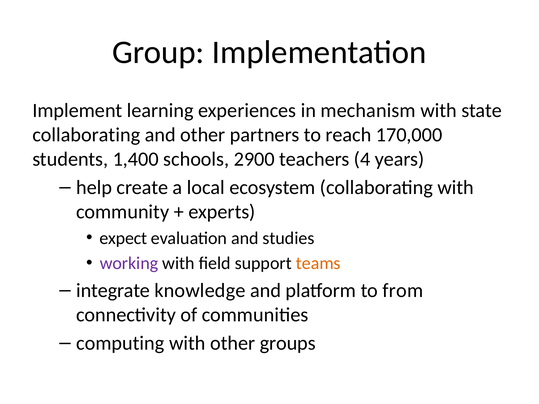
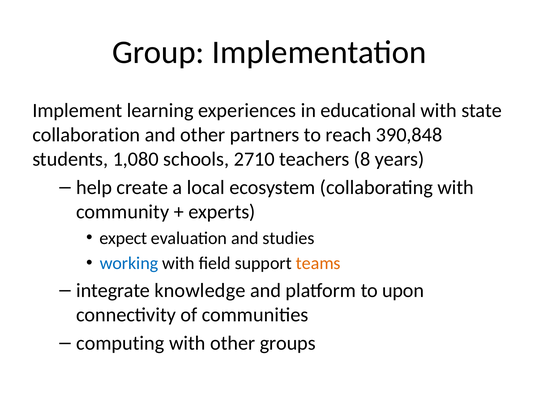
mechanism: mechanism -> educational (368, 111)
collaborating: collaborating -> collaboration (86, 135)
170,000: 170,000 -> 390,848 (409, 135)
1,400: 1,400 -> 1,080 (136, 159)
2900: 2900 -> 2710 (254, 159)
4: 4 -> 8 (362, 159)
working colour: purple -> blue (129, 263)
from: from -> upon (403, 291)
